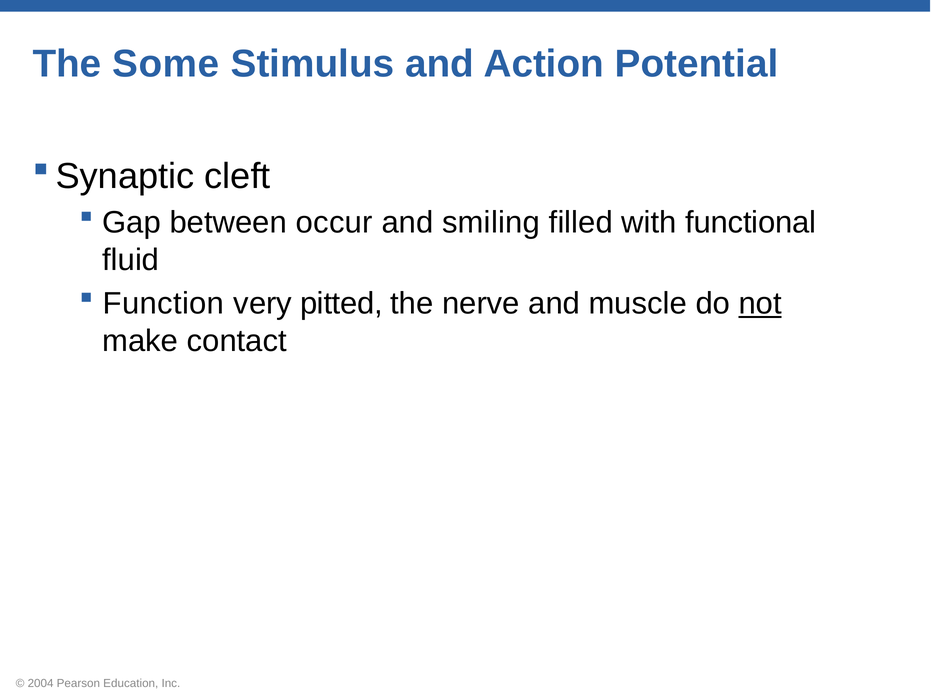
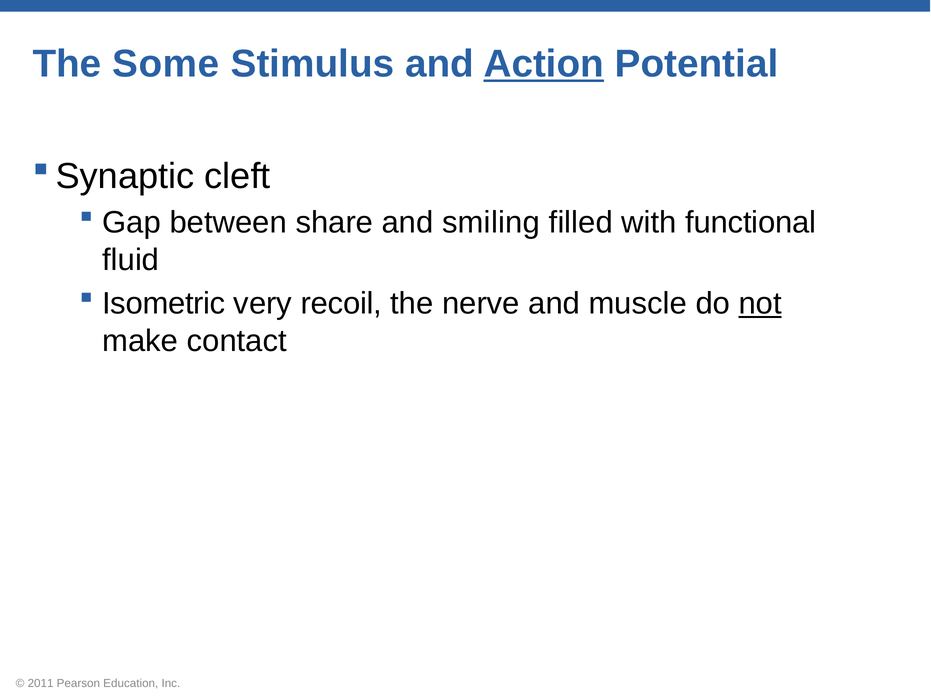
Action underline: none -> present (544, 64)
occur: occur -> share (334, 223)
Function: Function -> Isometric (164, 304)
pitted: pitted -> recoil (341, 304)
2004: 2004 -> 2011 (41, 684)
